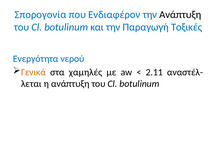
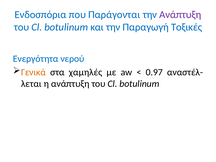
Σπορογονία: Σπορογονία -> Ενδοσπόρια (41, 15)
Ενδιαφέρον: Ενδιαφέρον -> Παράγονται (114, 15)
Ανάπτυξη colour: black -> purple (180, 15)
2.11: 2.11 -> 0.97 (154, 72)
